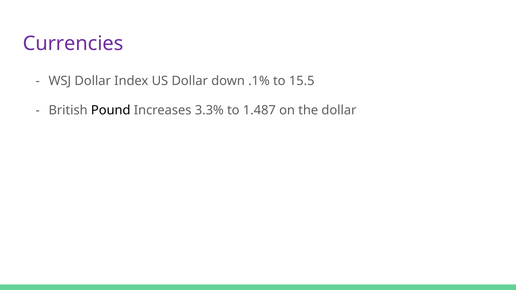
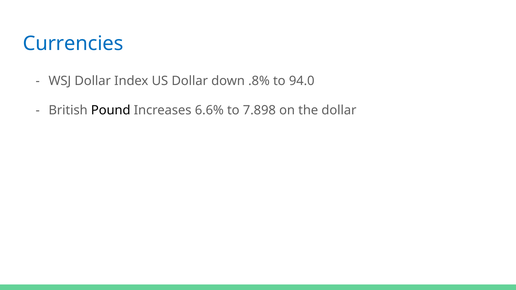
Currencies colour: purple -> blue (73, 44)
.1%: .1% -> .8% (259, 81)
15.5: 15.5 -> 94.0 (302, 81)
3.3%: 3.3% -> 6.6% (209, 110)
1.487: 1.487 -> 7.898 (259, 110)
